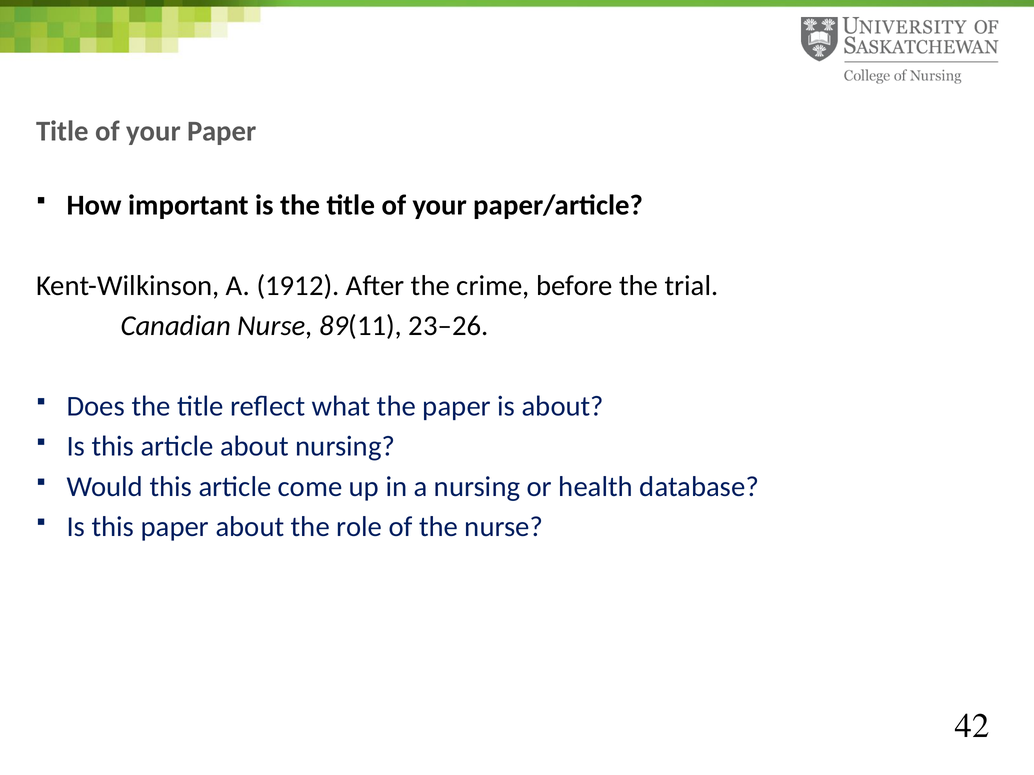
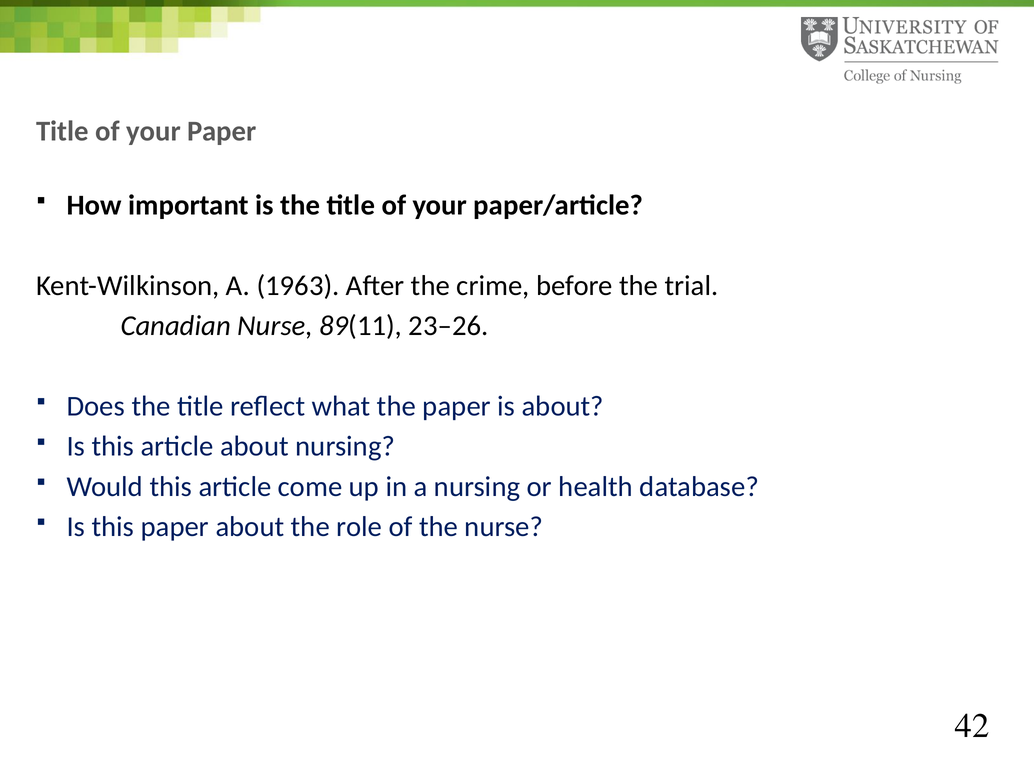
1912: 1912 -> 1963 (298, 286)
